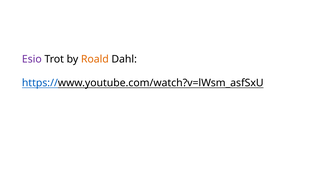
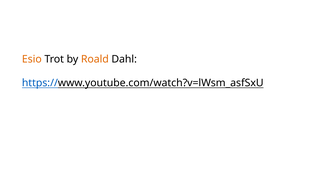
Esio colour: purple -> orange (32, 59)
